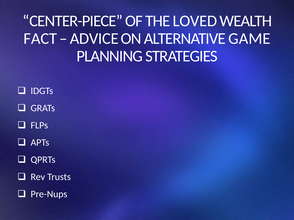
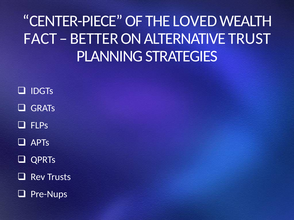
ADVICE: ADVICE -> BETTER (94, 39)
GAME: GAME -> TRUST (250, 39)
